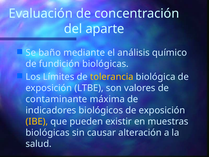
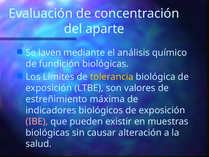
baño: baño -> laven (50, 53)
contaminante: contaminante -> estreñimiento (56, 99)
IBE colour: yellow -> pink (37, 121)
